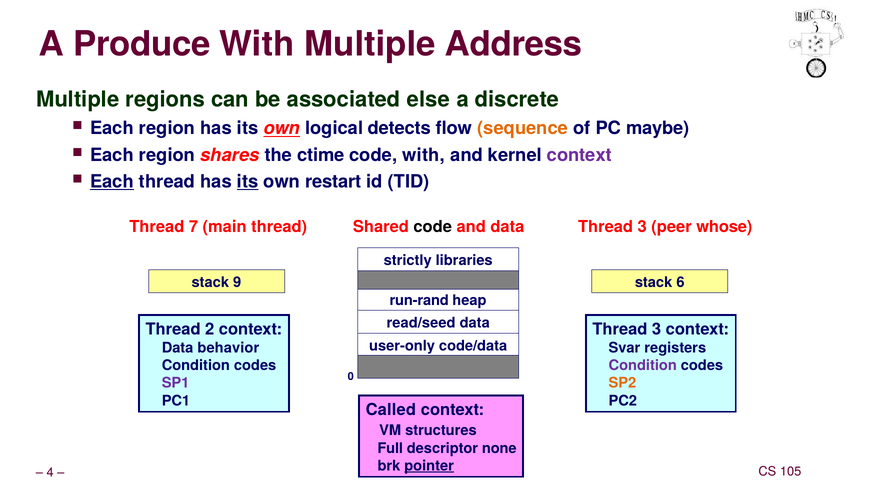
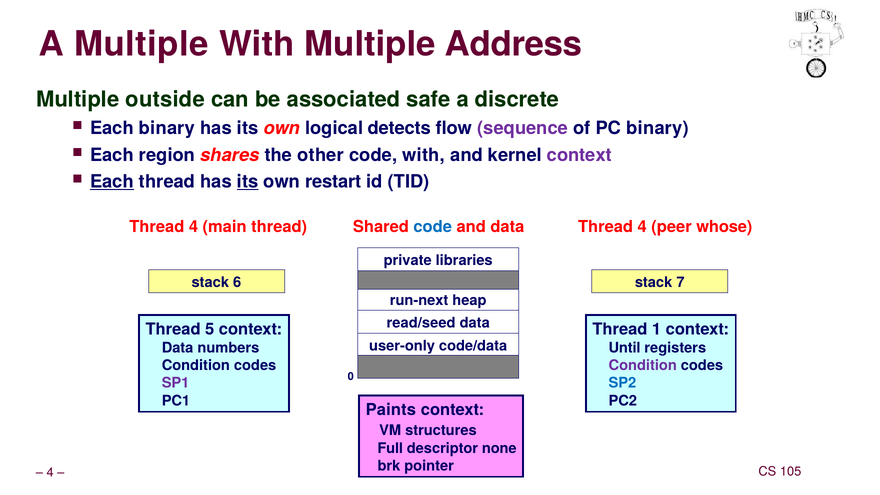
A Produce: Produce -> Multiple (141, 44)
regions: regions -> outside (165, 99)
else: else -> safe (428, 99)
region: region -> binary (167, 128)
own underline: present -> none (282, 128)
sequence colour: orange -> purple (523, 128)
PC maybe: maybe -> binary (658, 128)
ctime: ctime -> other (321, 155)
7: 7 -> 4 (193, 227)
code colour: black -> blue (433, 227)
3: 3 -> 4 (642, 227)
strictly: strictly -> private (408, 260)
9: 9 -> 6 (237, 282)
6: 6 -> 7 (680, 282)
run-rand: run-rand -> run-next (419, 301)
2: 2 -> 5 (210, 329)
3: 3 -> 1 (657, 329)
behavior: behavior -> numbers (228, 348)
Svar: Svar -> Until (625, 348)
SP2 colour: orange -> blue (622, 383)
Called: Called -> Paints (391, 410)
pointer underline: present -> none (429, 466)
